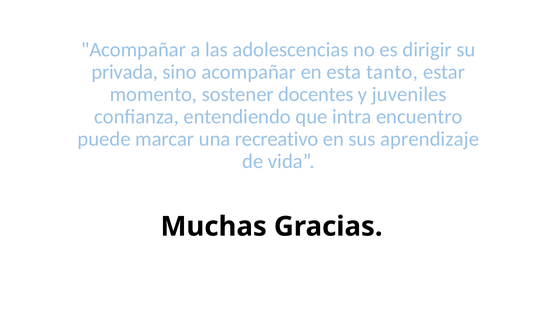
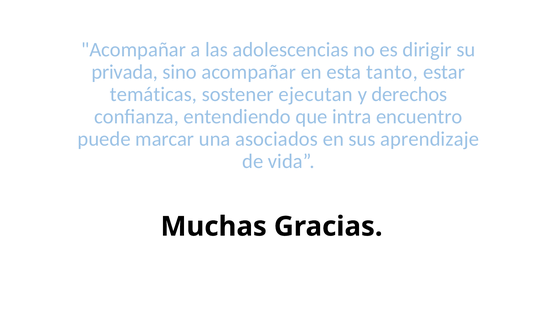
momento: momento -> temáticas (153, 94)
docentes: docentes -> ejecutan (316, 94)
juveniles: juveniles -> derechos (409, 94)
recreativo: recreativo -> asociados (277, 139)
